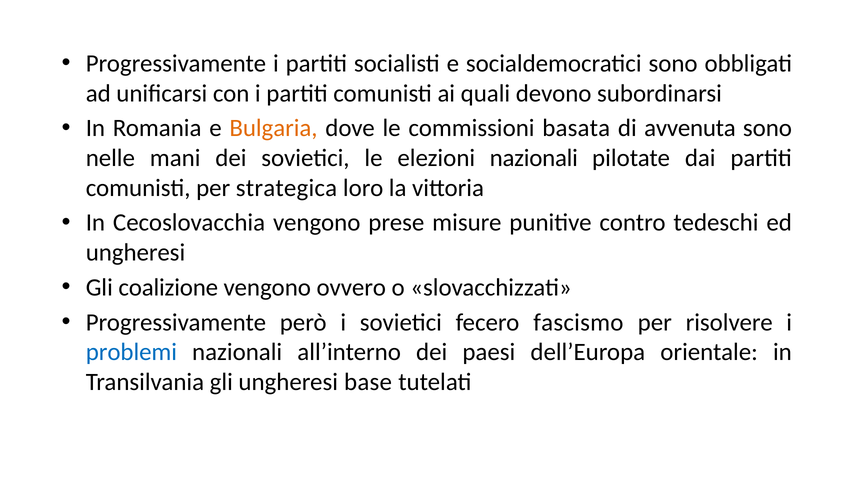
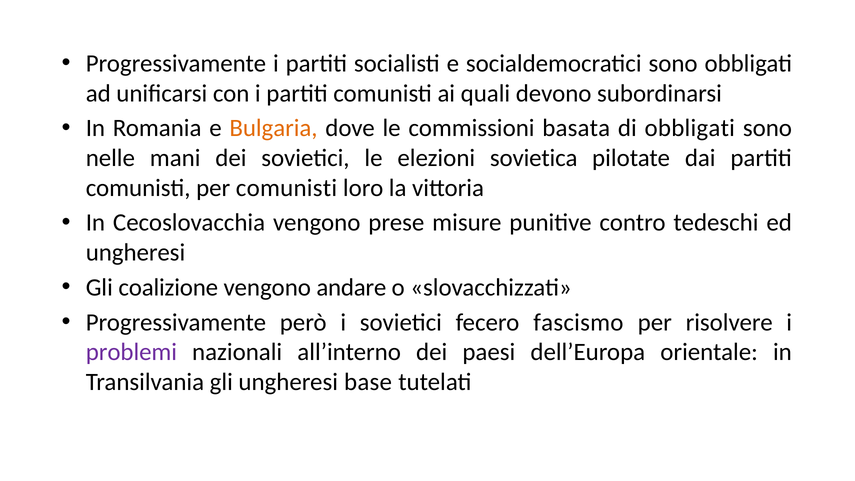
di avvenuta: avvenuta -> obbligati (690, 128)
elezioni nazionali: nazionali -> sovietica (534, 158)
per strategica: strategica -> comunisti (286, 188)
ovvero: ovvero -> andare (351, 287)
problemi colour: blue -> purple (131, 352)
